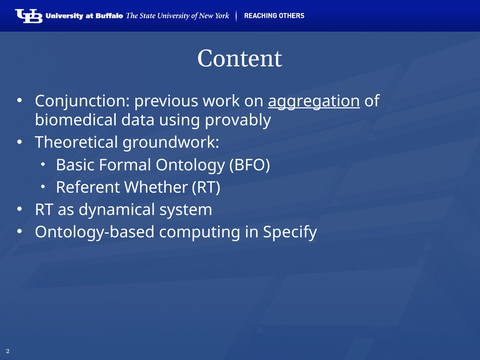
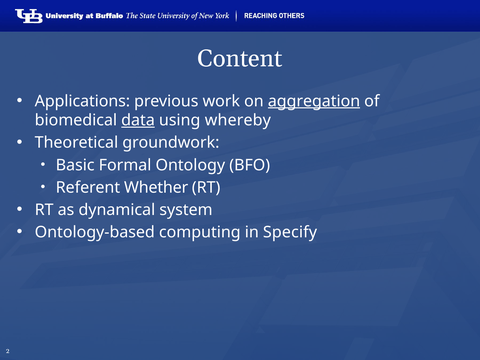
Conjunction: Conjunction -> Applications (82, 101)
data underline: none -> present (138, 120)
provably: provably -> whereby (238, 120)
